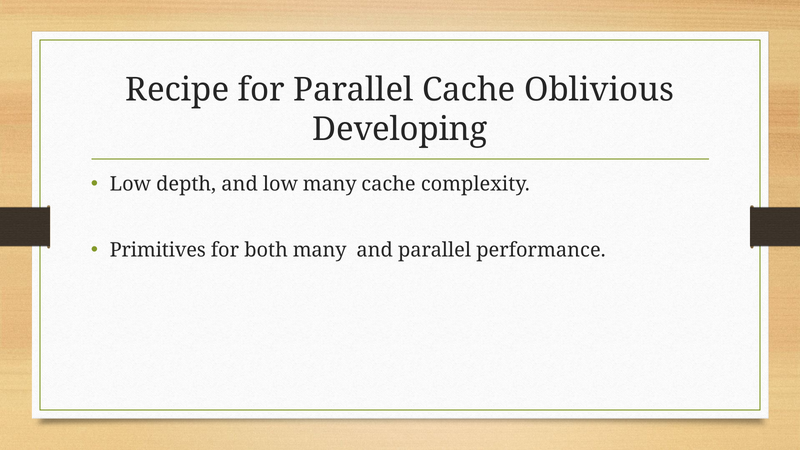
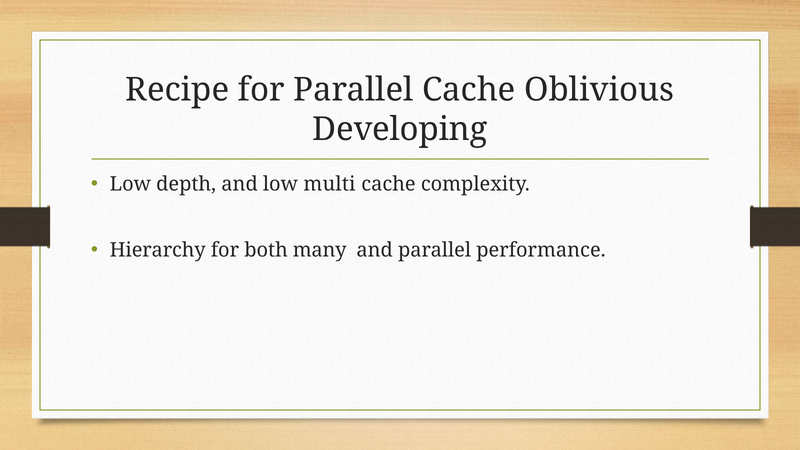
low many: many -> multi (329, 184)
Primitives: Primitives -> Hierarchy (158, 250)
